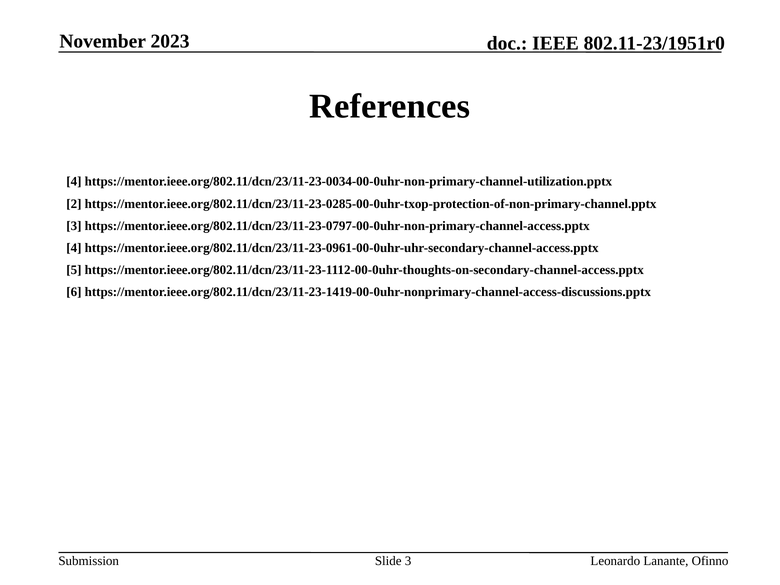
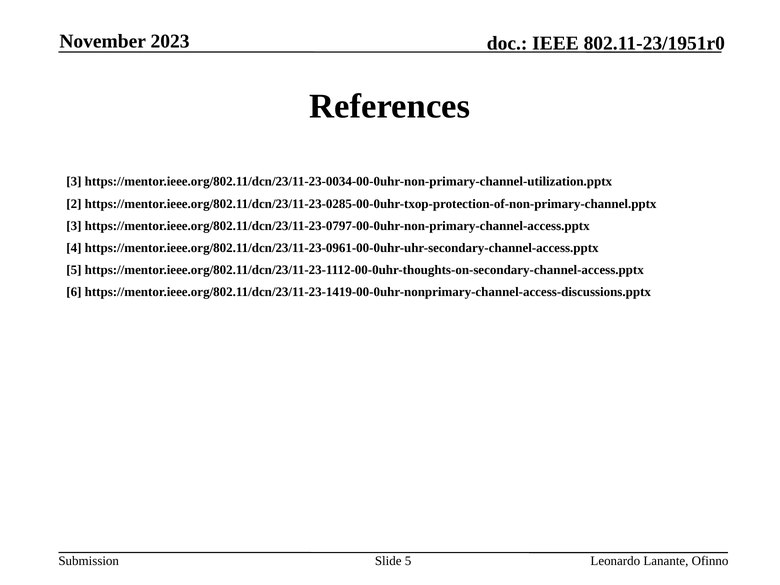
4: 4 -> 3 (74, 182)
Slide 3: 3 -> 5 (408, 561)
